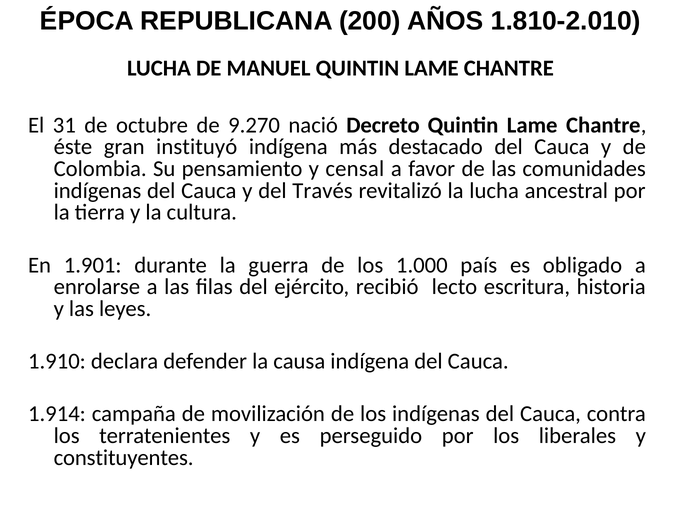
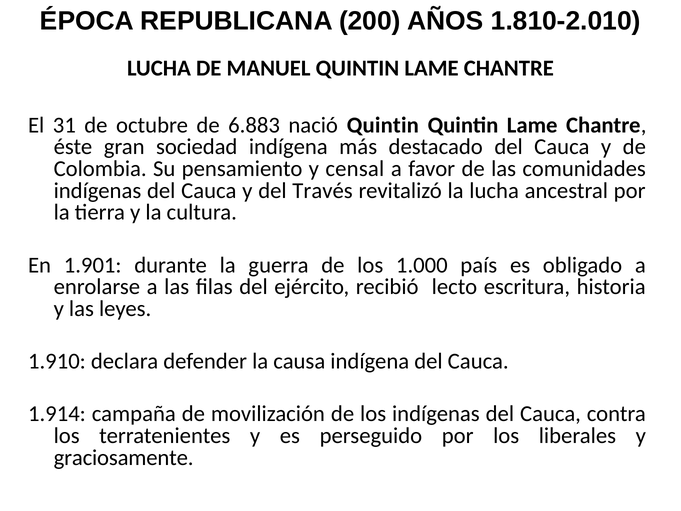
9.270: 9.270 -> 6.883 (254, 125)
nació Decreto: Decreto -> Quintin (383, 125)
instituyó: instituyó -> sociedad (197, 147)
constituyentes: constituyentes -> graciosamente (124, 457)
